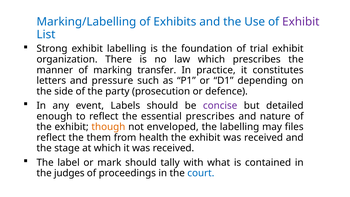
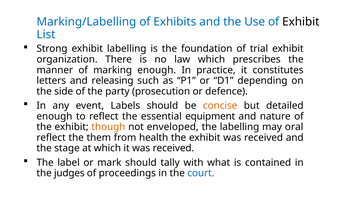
Exhibit colour: purple -> black (301, 22)
marking transfer: transfer -> enough (157, 70)
pressure: pressure -> releasing (113, 81)
concise colour: purple -> orange (220, 106)
essential prescribes: prescribes -> equipment (210, 116)
files: files -> oral (294, 127)
